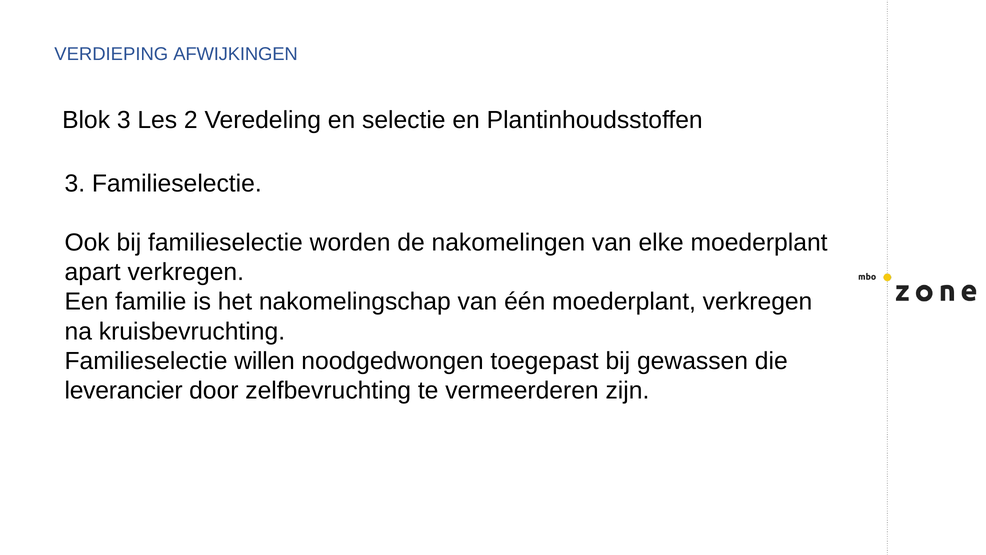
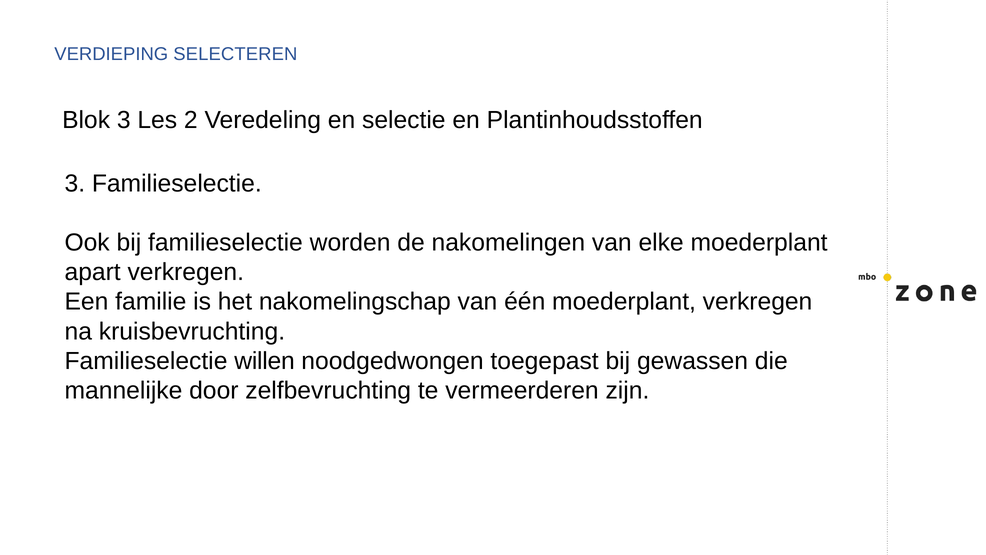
AFWIJKINGEN: AFWIJKINGEN -> SELECTEREN (235, 54)
leverancier: leverancier -> mannelijke (123, 390)
